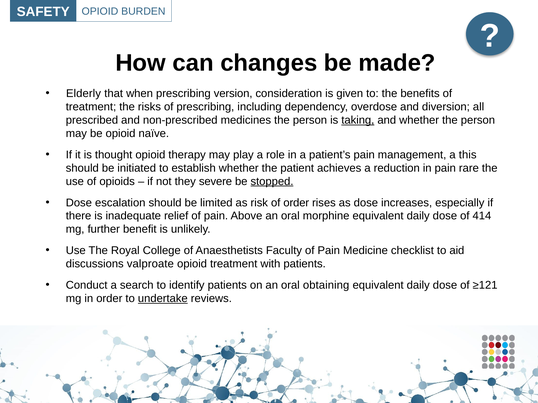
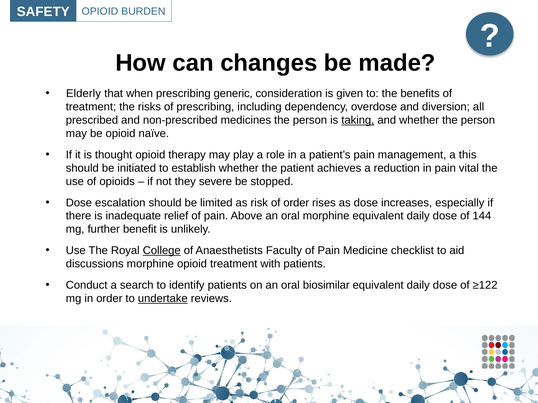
version: version -> generic (233, 94)
rare: rare -> vital (469, 168)
stopped underline: present -> none (272, 182)
414: 414 -> 144 (482, 216)
College underline: none -> present (162, 251)
discussions valproate: valproate -> morphine (150, 264)
obtaining: obtaining -> biosimilar (326, 286)
≥121: ≥121 -> ≥122 (485, 286)
